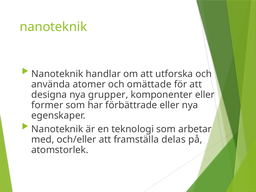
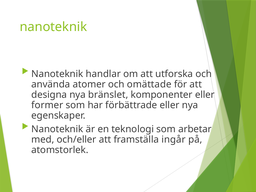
grupper: grupper -> bränslet (108, 95)
delas: delas -> ingår (174, 139)
